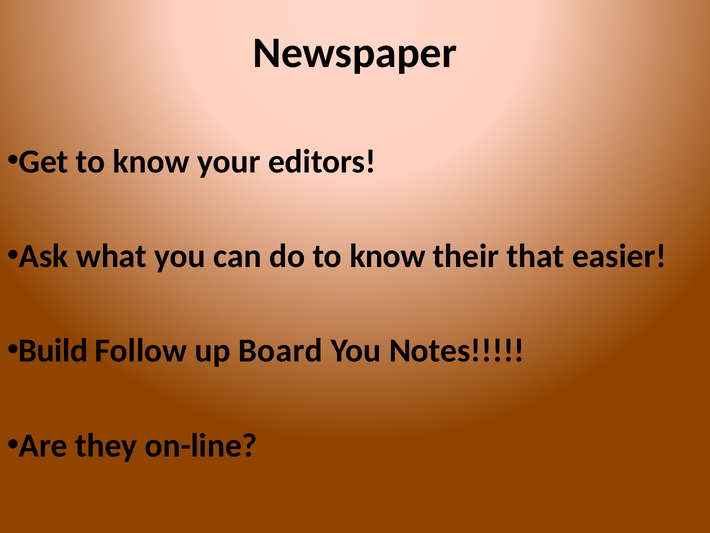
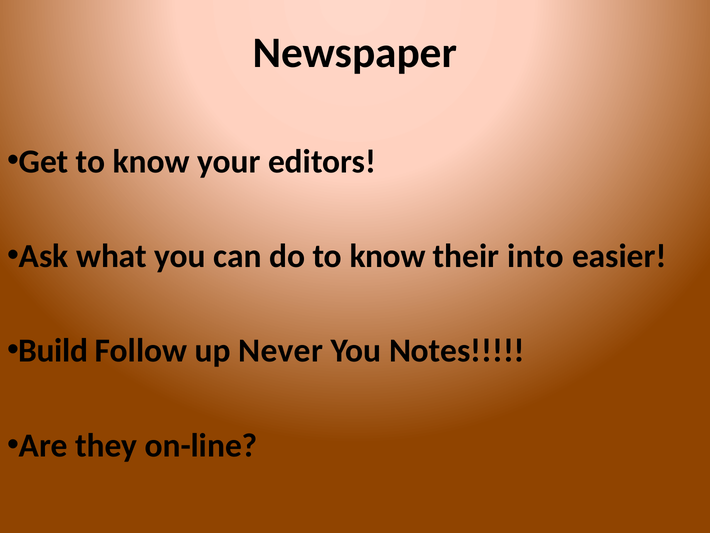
that: that -> into (536, 256)
Board: Board -> Never (281, 351)
